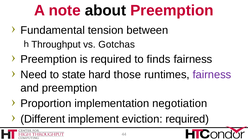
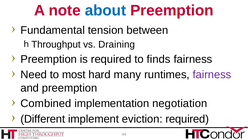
about colour: black -> blue (105, 10)
Gotchas: Gotchas -> Draining (117, 44)
state: state -> most (74, 74)
those: those -> many (127, 74)
Proportion: Proportion -> Combined (46, 103)
